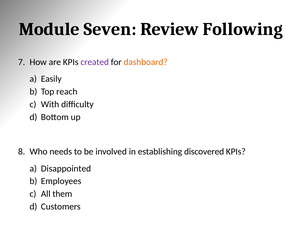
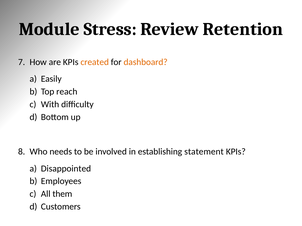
Seven: Seven -> Stress (110, 29)
Following: Following -> Retention (243, 29)
created colour: purple -> orange (95, 62)
discovered: discovered -> statement (204, 152)
